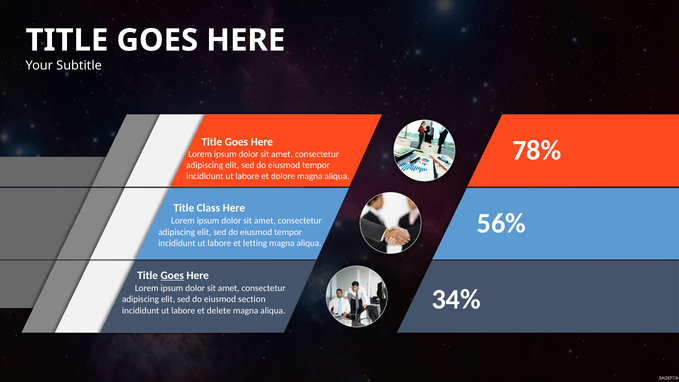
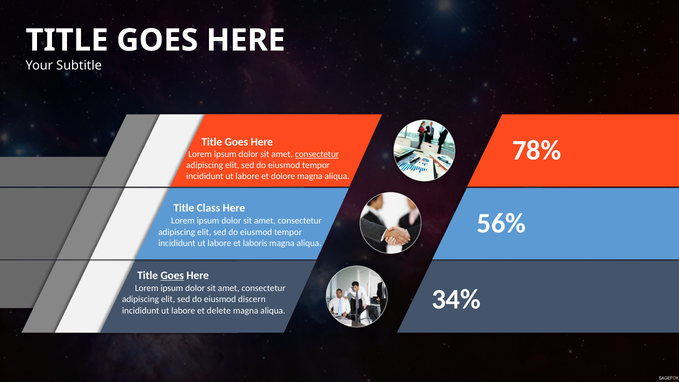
consectetur underline: none -> present (317, 154)
letting: letting -> laboris (255, 243)
section: section -> discern (252, 299)
